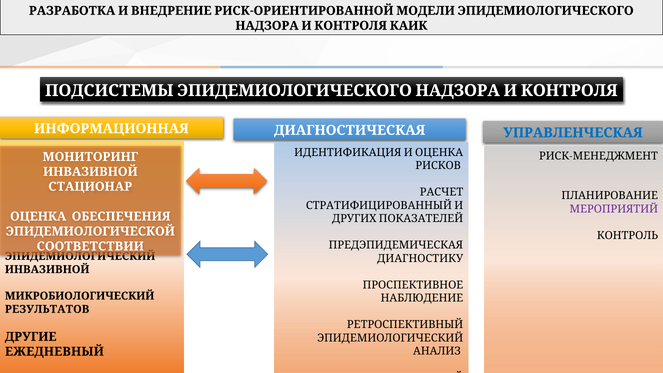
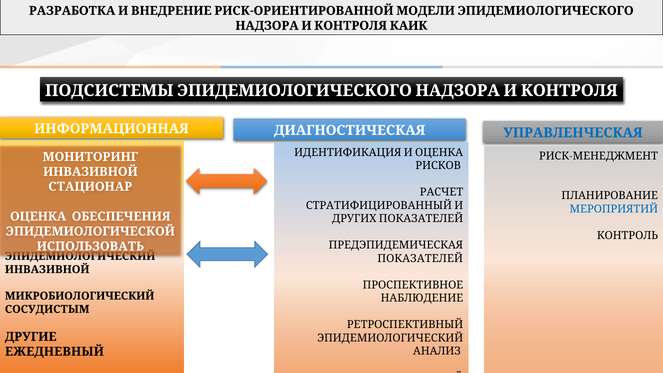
МЕРОПРИЯТИЙ colour: purple -> blue (614, 209)
СООТВЕТСТВИИ: СООТВЕТСТВИИ -> ИСПОЛЬЗОВАТЬ (90, 246)
ДИАГНОСТИКУ: ДИАГНОСТИКУ -> ПОКАЗАТЕЛЕЙ (420, 258)
РЕЗУЛЬТАТОВ: РЕЗУЛЬТАТОВ -> СОСУДИСТЫМ (47, 309)
